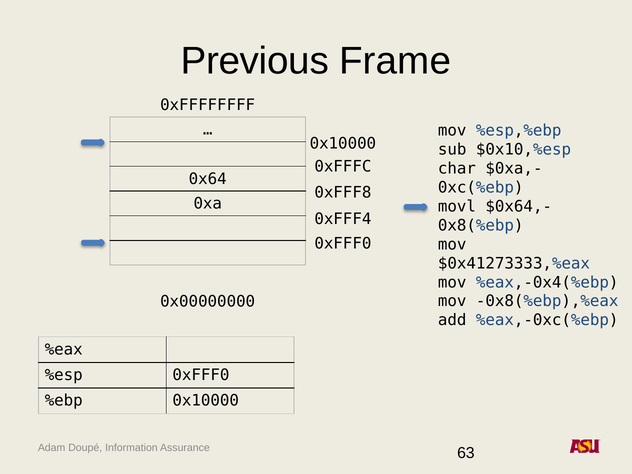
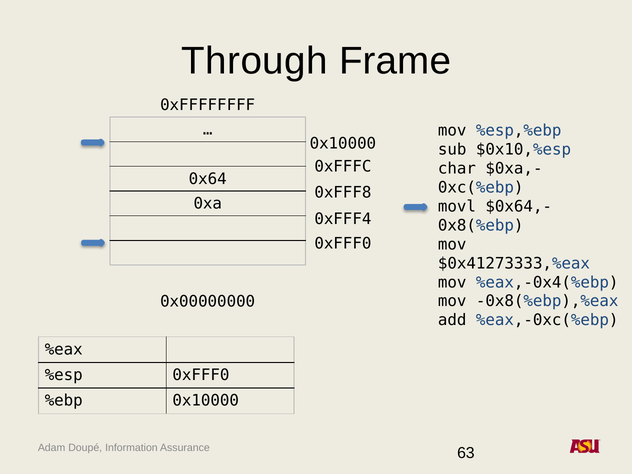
Previous: Previous -> Through (255, 61)
